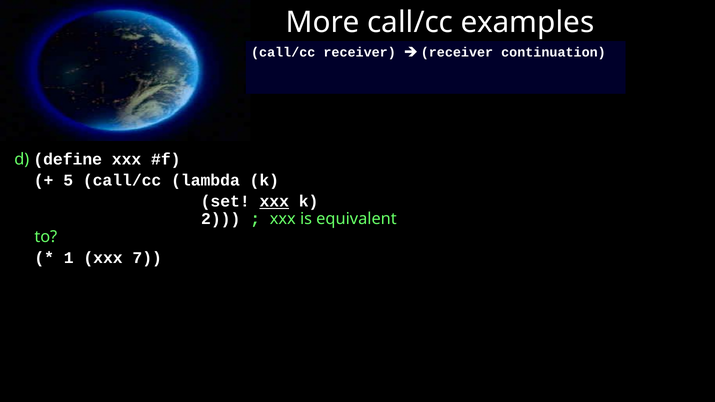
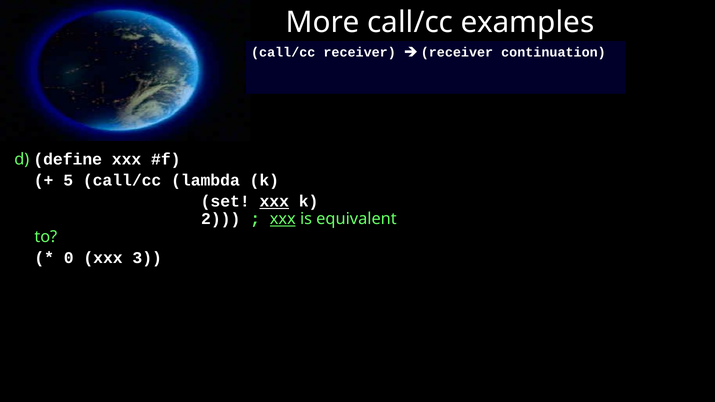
xxx underline: none -> present (283, 219)
1: 1 -> 0 (69, 258)
7: 7 -> 3 (147, 258)
